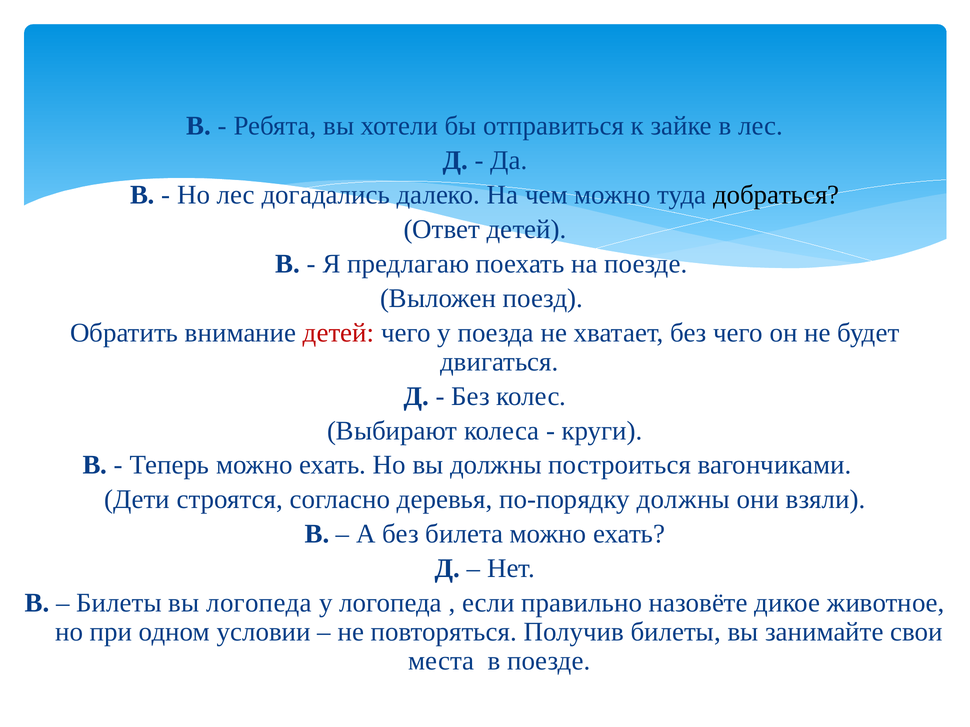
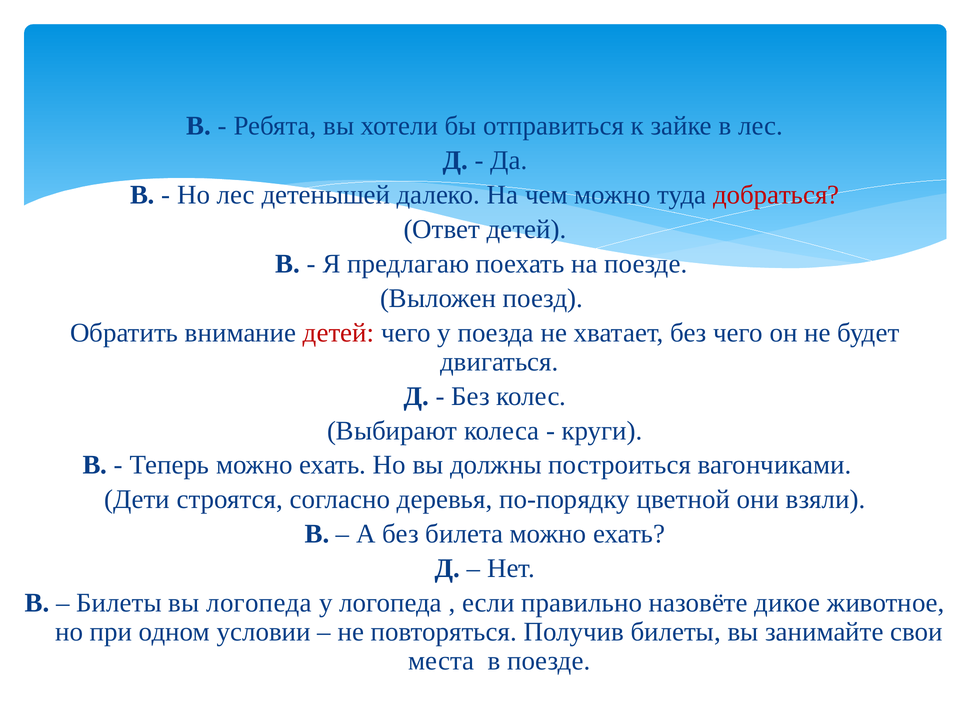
догадались: догадались -> детенышей (326, 195)
добраться colour: black -> red (776, 195)
по-порядку должны: должны -> цветной (683, 500)
